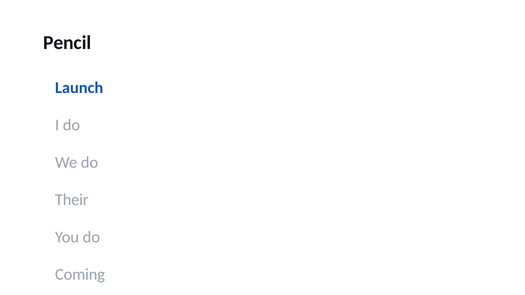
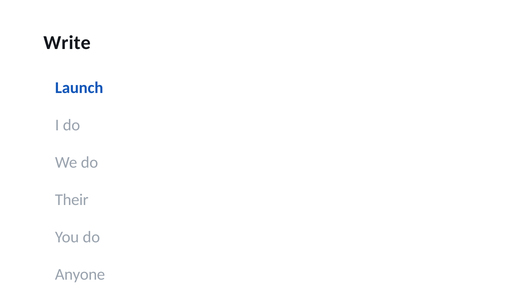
Pencil: Pencil -> Write (67, 43)
Coming: Coming -> Anyone (80, 275)
